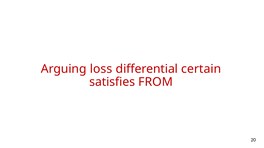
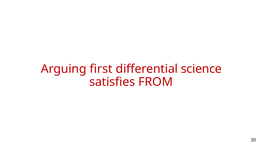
loss: loss -> first (101, 69)
certain: certain -> science (201, 69)
